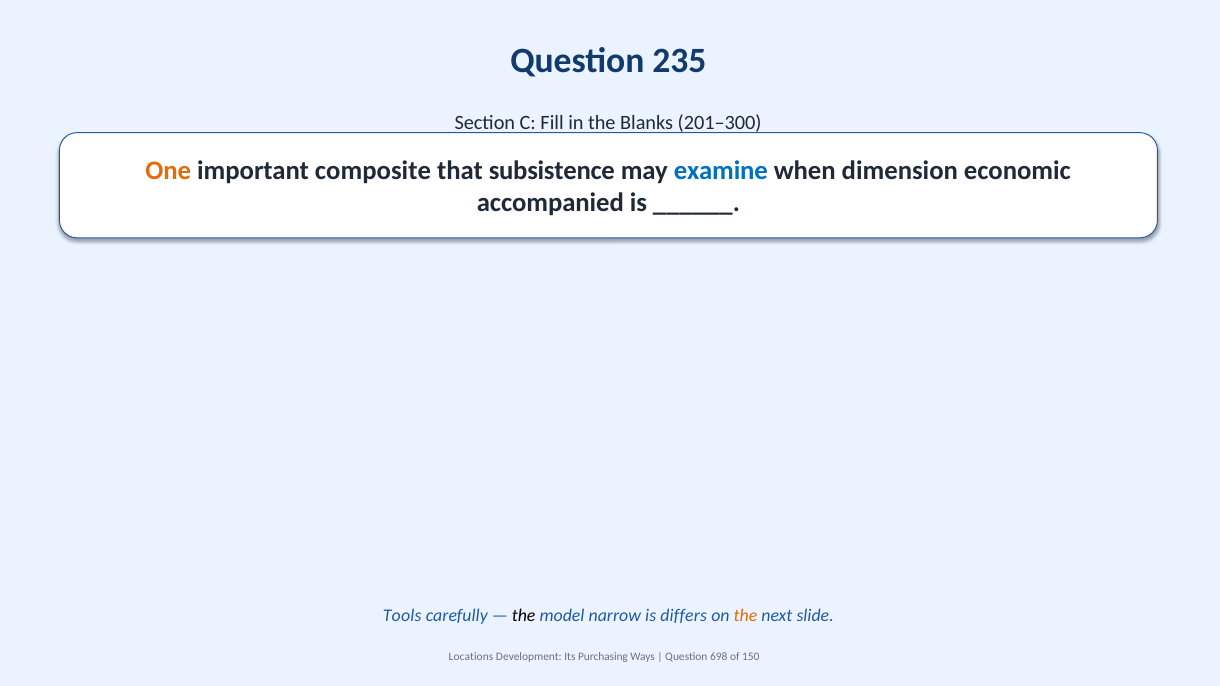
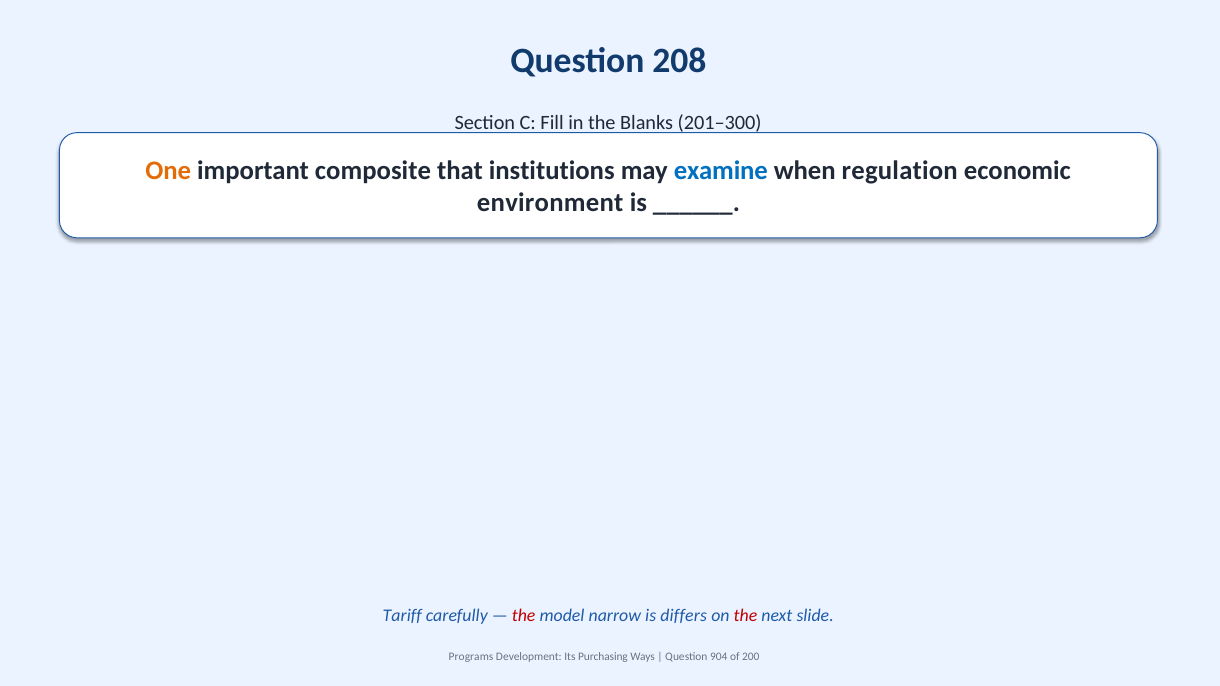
235: 235 -> 208 (679, 60)
subsistence: subsistence -> institutions (552, 171)
dimension: dimension -> regulation (900, 171)
accompanied: accompanied -> environment (550, 203)
Tools: Tools -> Tariff (402, 616)
the colour: black -> red (524, 616)
the colour: orange -> red (746, 616)
Locations: Locations -> Programs (471, 657)
698: 698 -> 904 (719, 657)
150: 150 -> 200 (751, 657)
